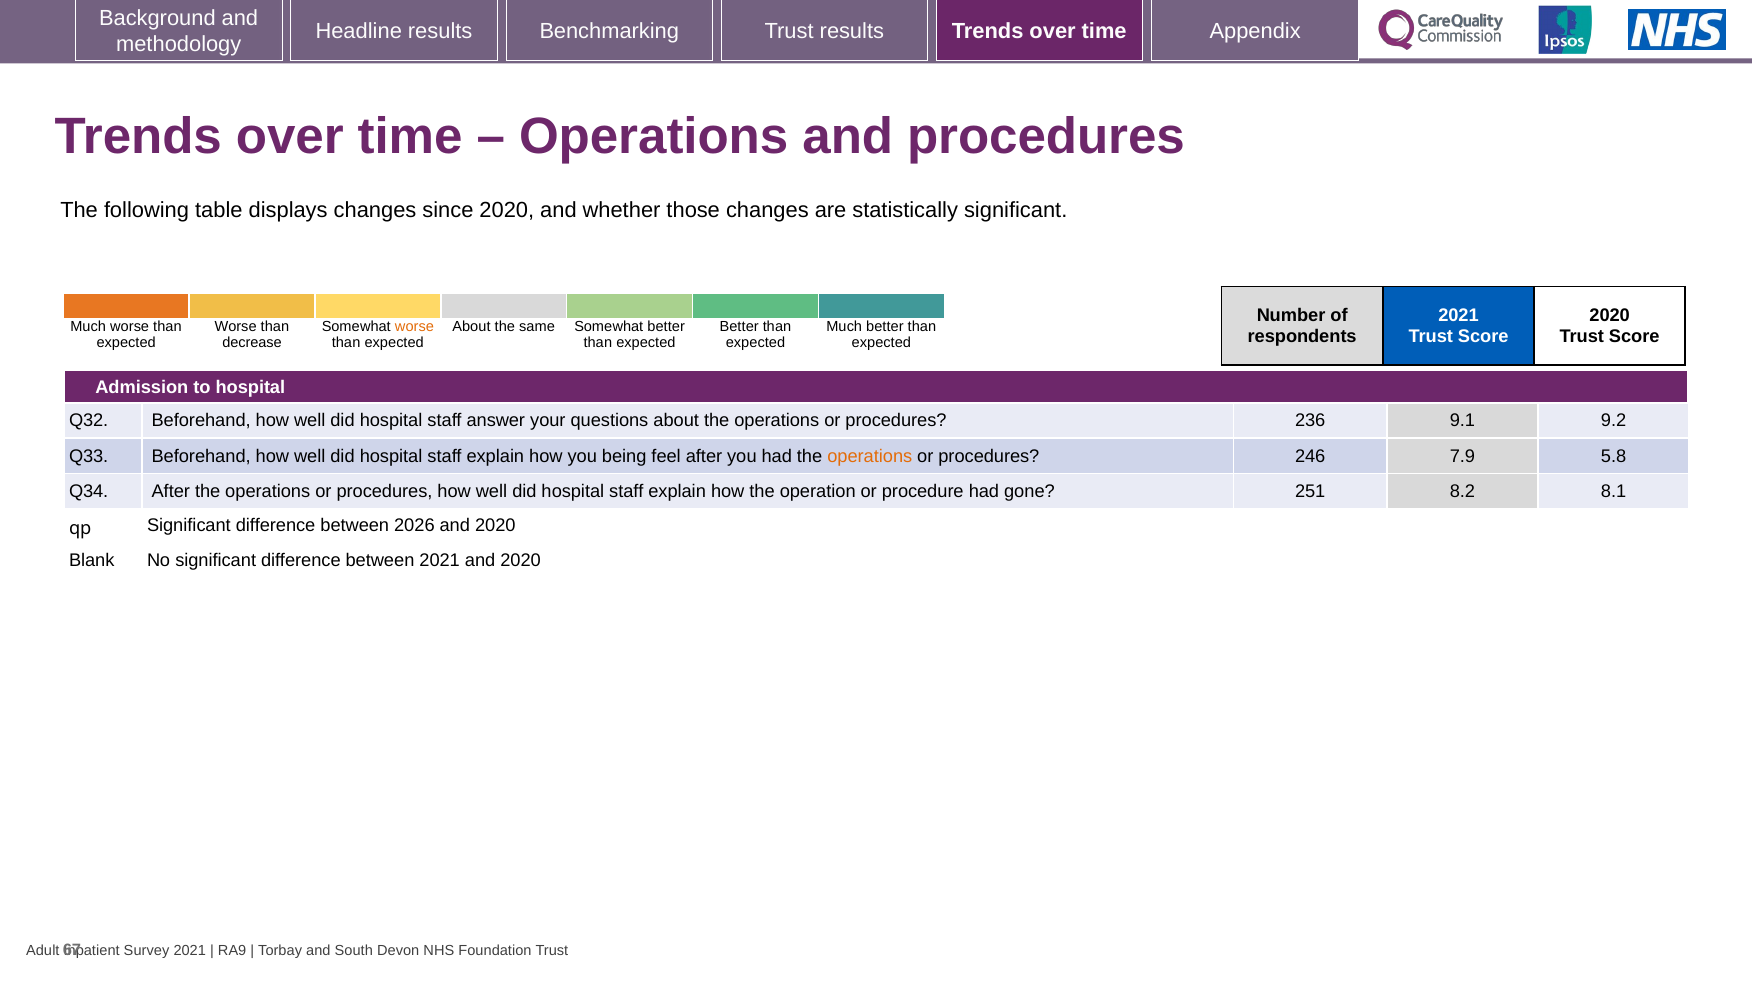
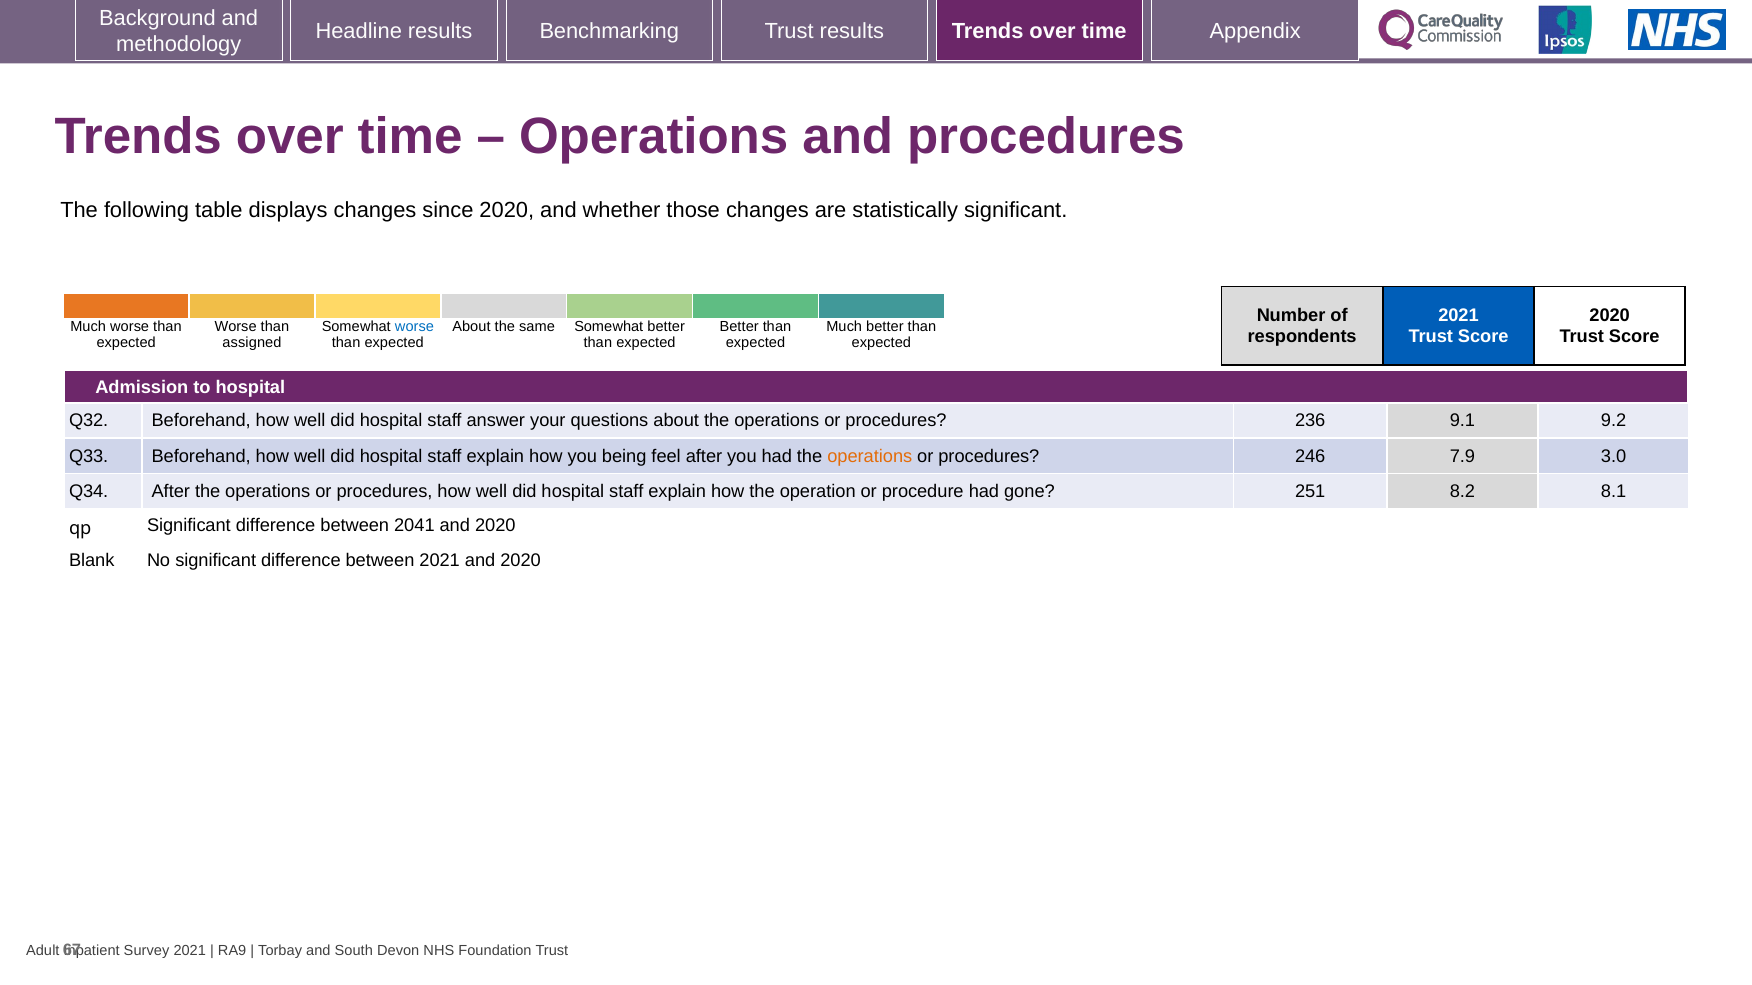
worse colour: orange -> blue (414, 327)
decrease: decrease -> assigned (252, 343)
5.8: 5.8 -> 3.0 (1614, 456)
2026: 2026 -> 2041 (414, 526)
